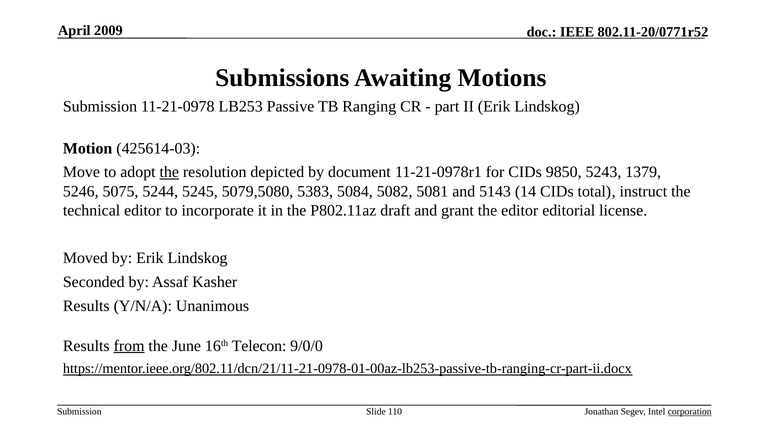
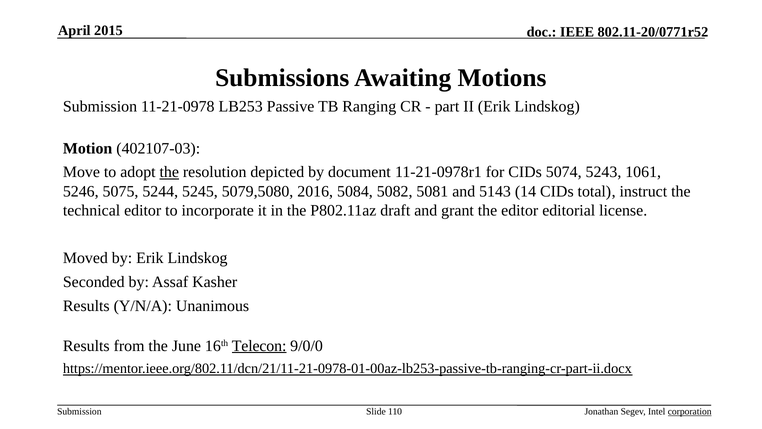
2009: 2009 -> 2015 (108, 30)
425614-03: 425614-03 -> 402107-03 (158, 148)
9850: 9850 -> 5074 (564, 172)
1379: 1379 -> 1061 (643, 172)
5383: 5383 -> 2016 (315, 191)
from underline: present -> none (129, 346)
Telecon underline: none -> present (259, 346)
